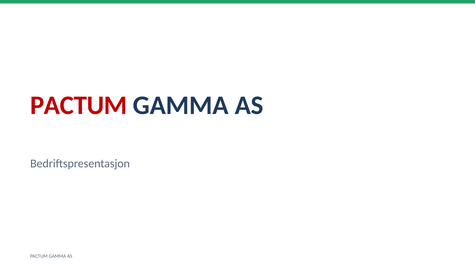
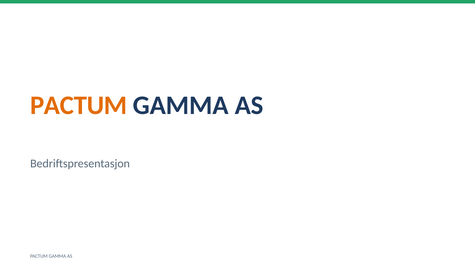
PACTUM colour: red -> orange (79, 105)
